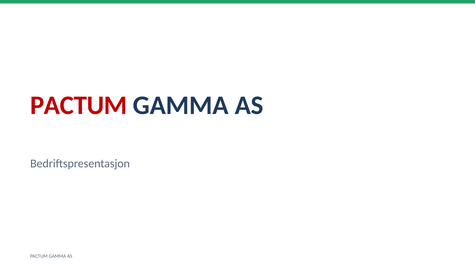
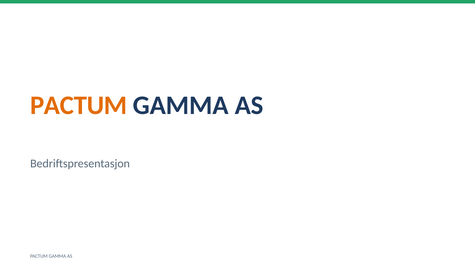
PACTUM colour: red -> orange (79, 105)
